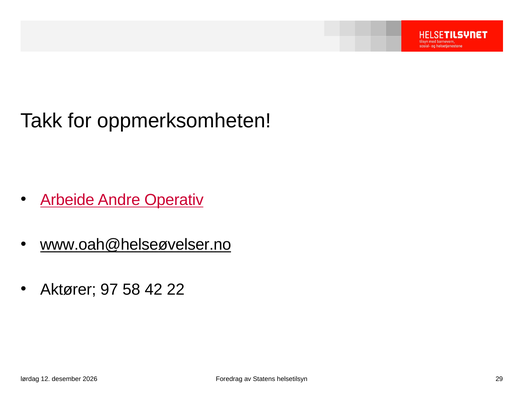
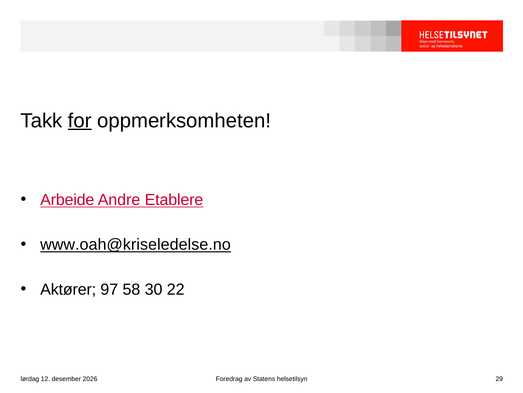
for underline: none -> present (80, 120)
Operativ: Operativ -> Etablere (174, 200)
www.oah@helseøvelser.no: www.oah@helseøvelser.no -> www.oah@kriseledelse.no (135, 244)
42: 42 -> 30 (154, 289)
